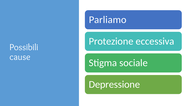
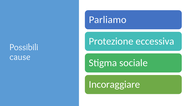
Depressione: Depressione -> Incoraggiare (114, 85)
